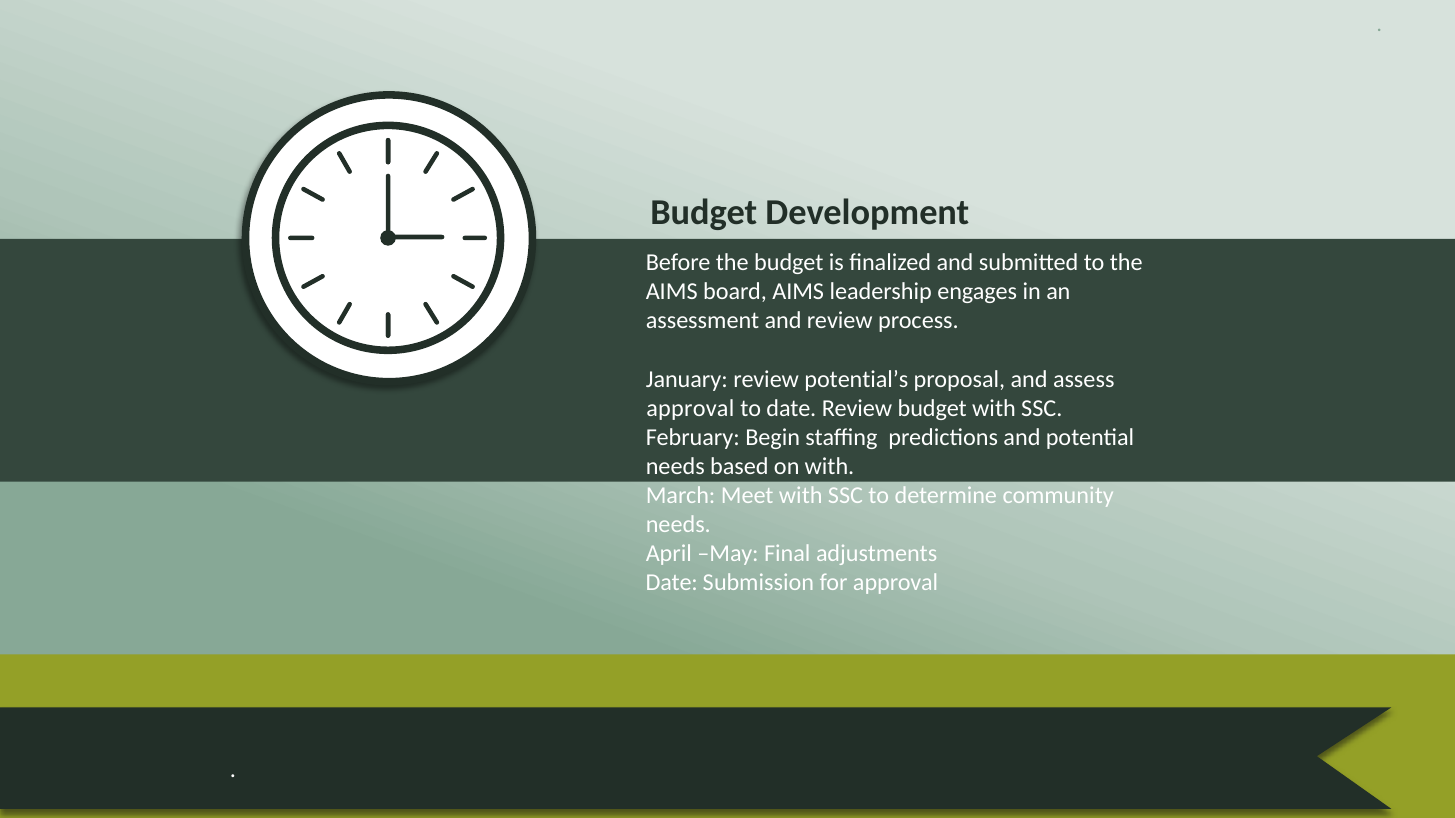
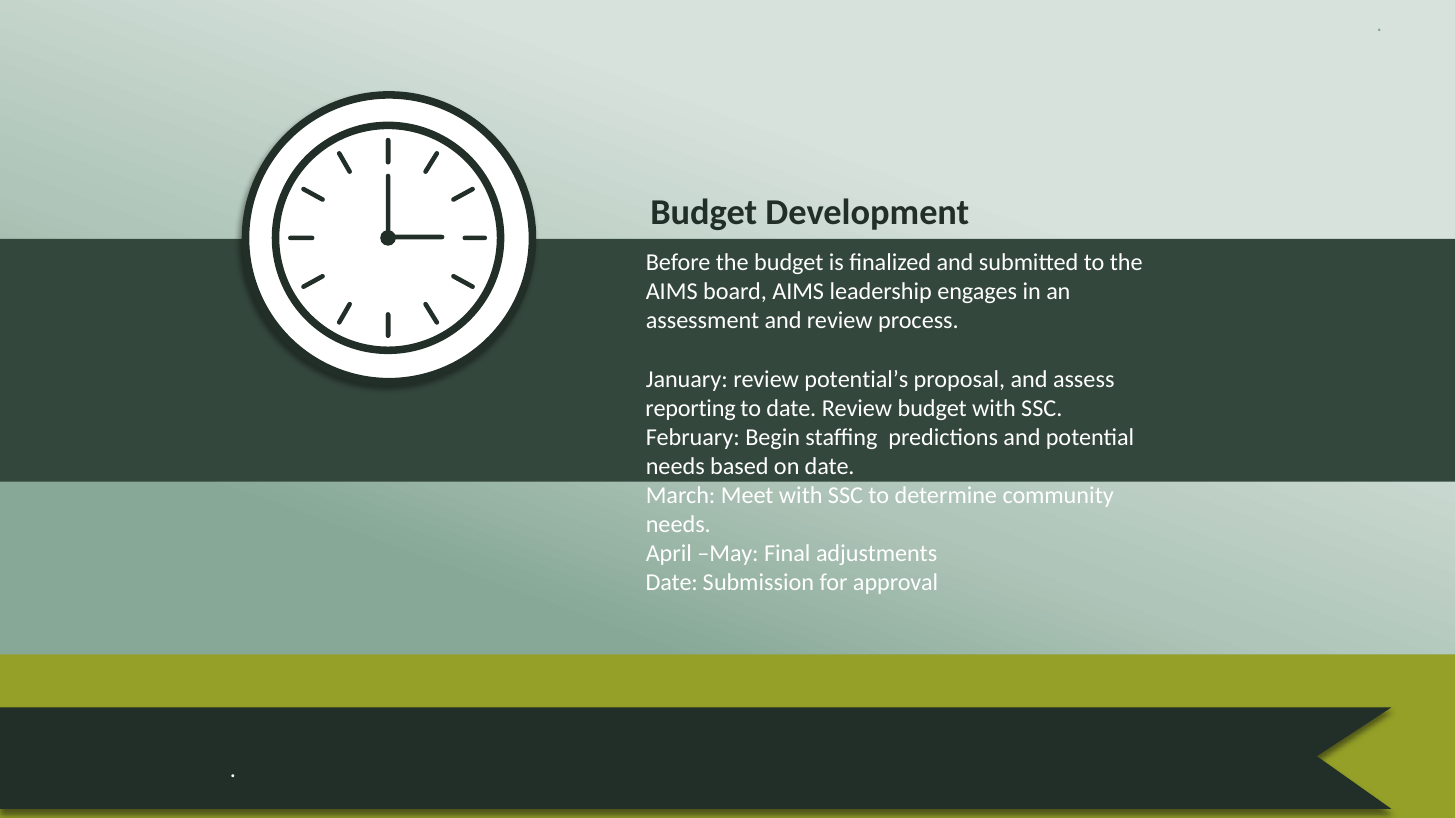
approval: approval -> reporting (691, 408)
on with: with -> date (830, 467)
